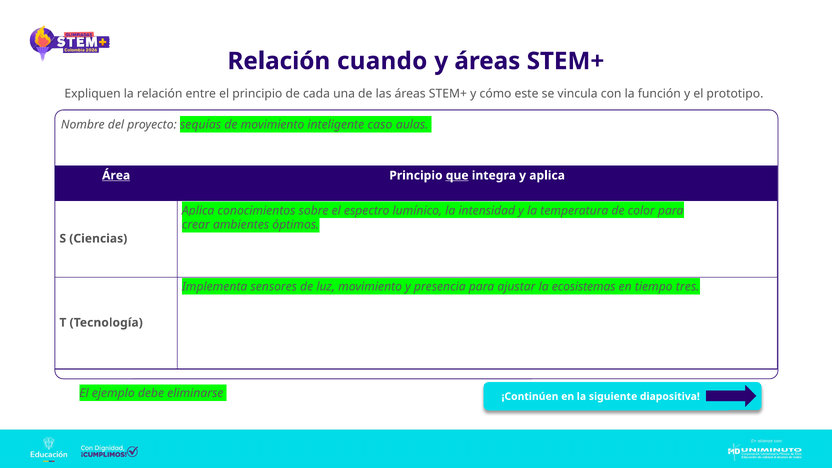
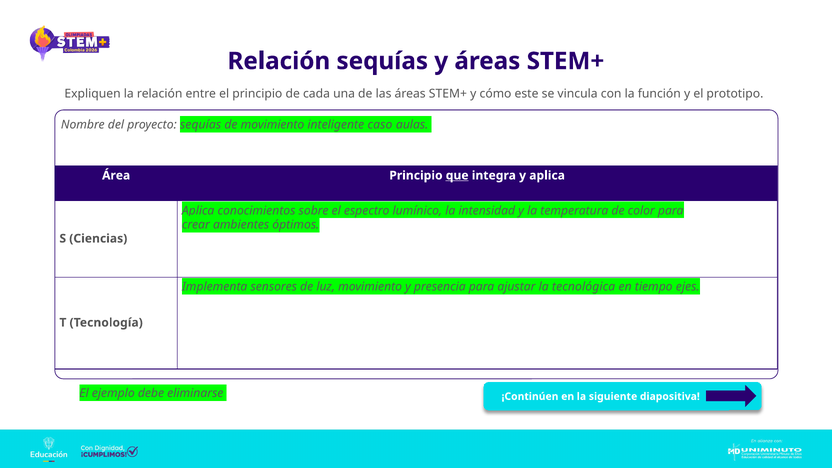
Relación cuando: cuando -> sequías (382, 61)
Área underline: present -> none (116, 175)
ecosistemas: ecosistemas -> tecnológica (584, 287)
tres: tres -> ejes (688, 287)
